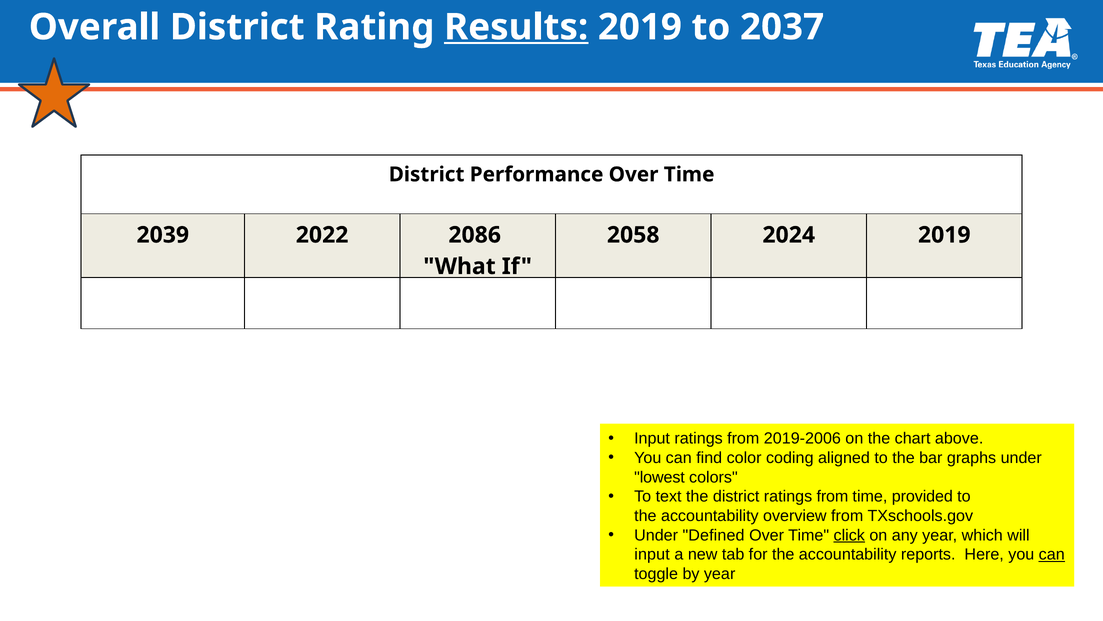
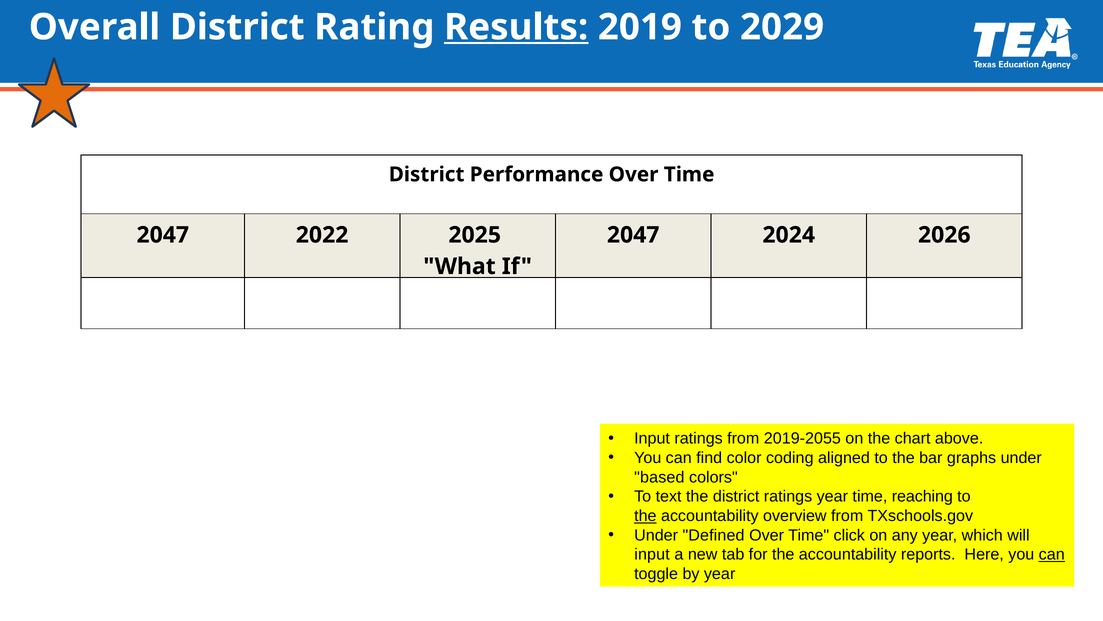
2037: 2037 -> 2029 (782, 27)
2039: 2039 -> 2047 (163, 235)
2086: 2086 -> 2025 (475, 235)
2058: 2058 -> 2047 (633, 235)
2024 2019: 2019 -> 2026 (944, 235)
2019-2006: 2019-2006 -> 2019-2055 (802, 438)
lowest: lowest -> based (659, 477)
district ratings from: from -> year (832, 496)
provided: provided -> reaching (922, 496)
the underline: none -> present (645, 515)
click underline: present -> none (849, 535)
